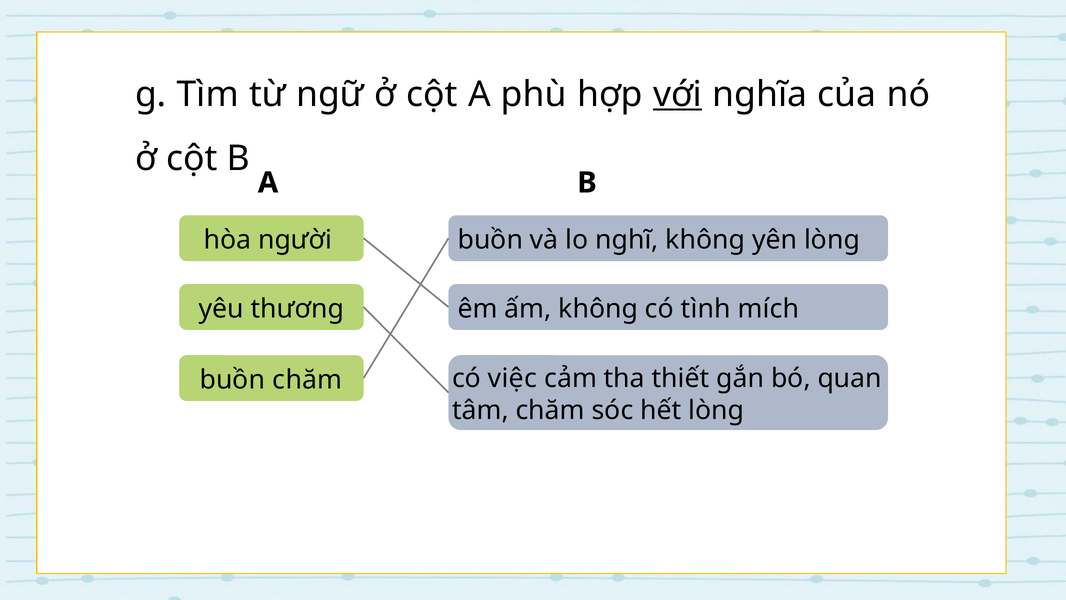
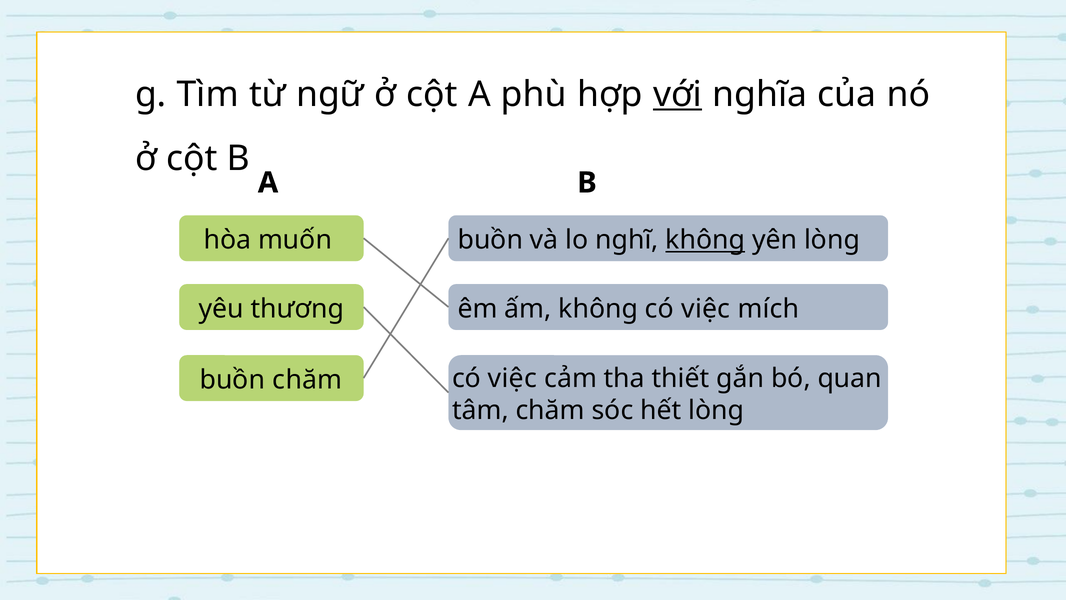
người: người -> muốn (295, 240)
không underline: none -> present (705, 240)
không có tình: tình -> việc (706, 309)
